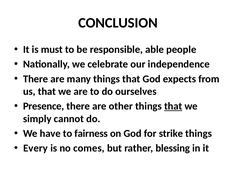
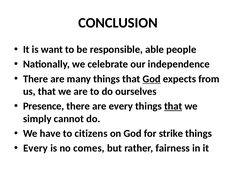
must: must -> want (52, 50)
God underline: none -> present (152, 79)
are other: other -> every (121, 106)
fairness: fairness -> citizens (91, 133)
blessing: blessing -> fairness (173, 148)
